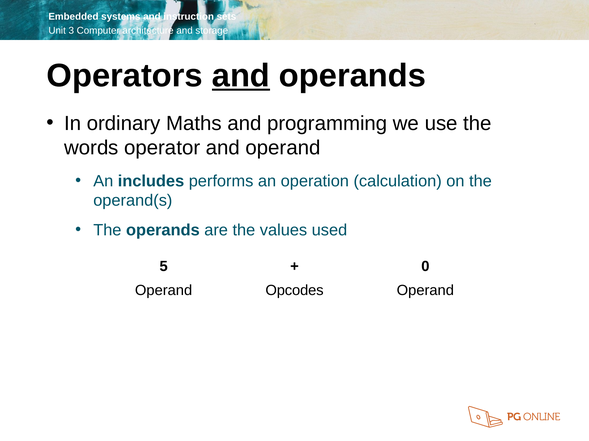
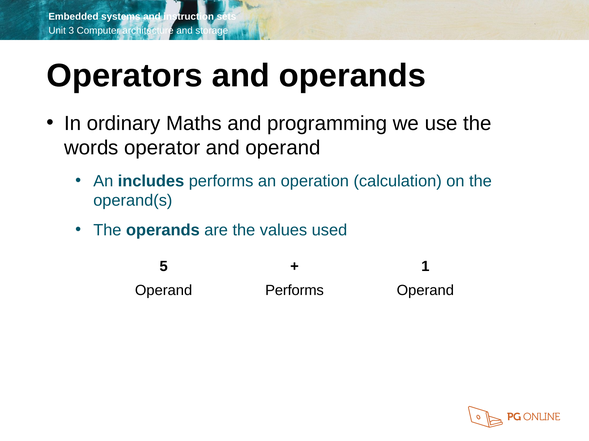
and underline: present -> none (241, 76)
0: 0 -> 1 (425, 267)
Operand Opcodes: Opcodes -> Performs (295, 291)
